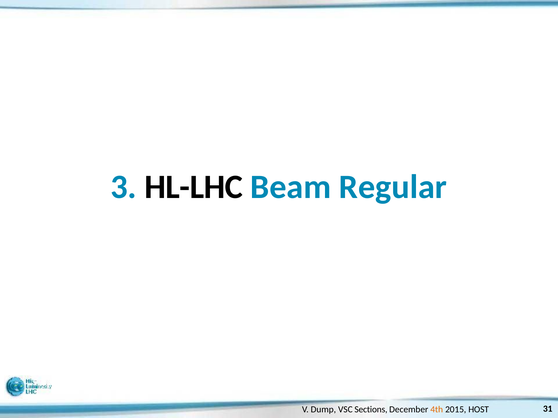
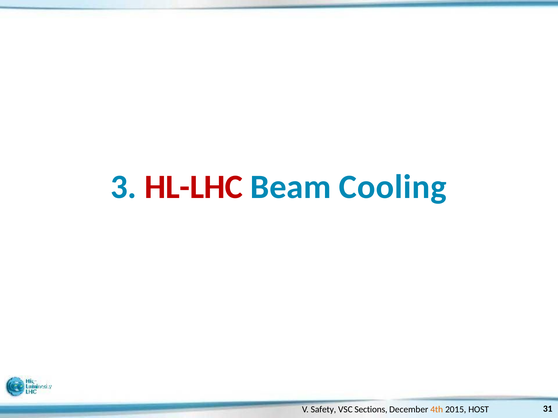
HL-LHC colour: black -> red (194, 187)
Regular: Regular -> Cooling (393, 187)
Dump: Dump -> Safety (323, 410)
